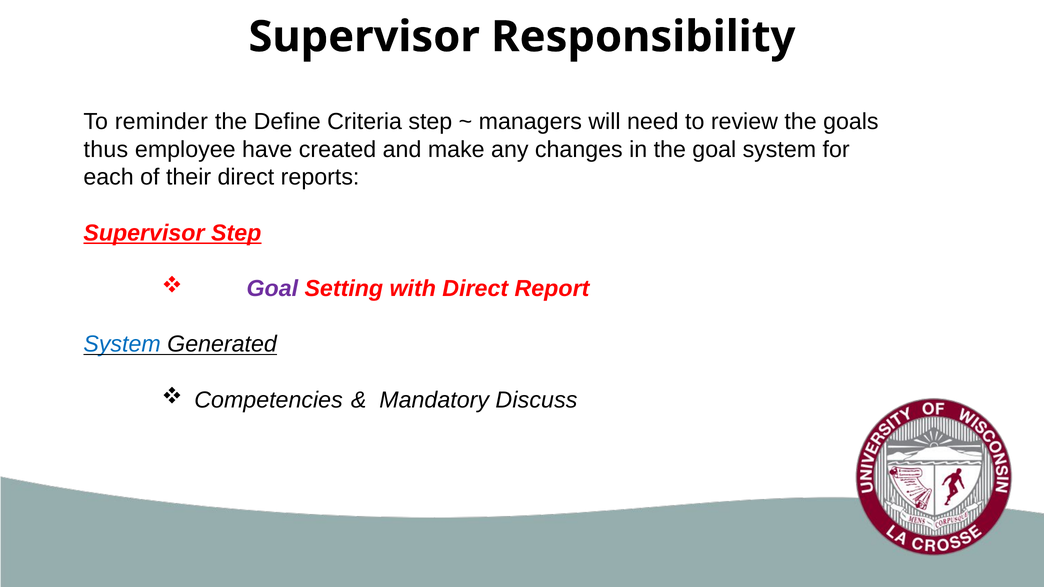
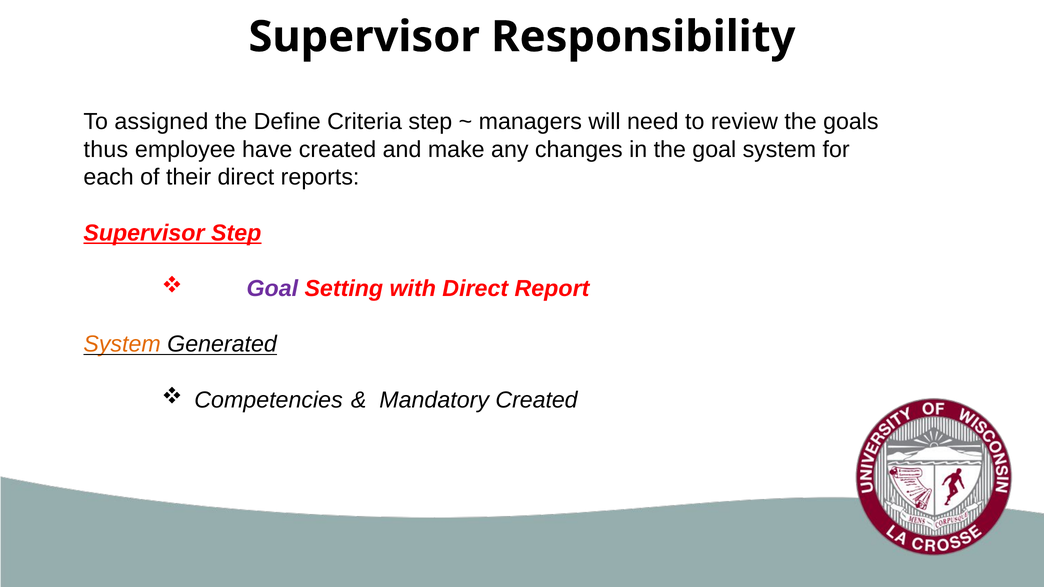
reminder: reminder -> assigned (161, 122)
System colour: blue -> orange (122, 344)
Mandatory Discuss: Discuss -> Created (537, 400)
